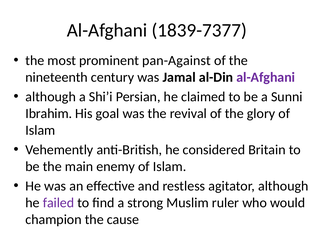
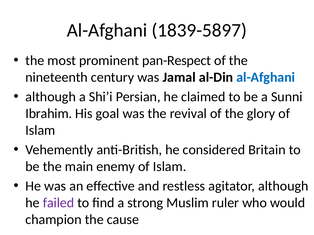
1839-7377: 1839-7377 -> 1839-5897 (199, 30)
pan-Against: pan-Against -> pan-Respect (177, 61)
al-Afghani colour: purple -> blue (266, 77)
